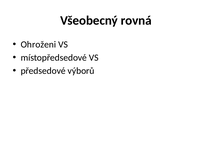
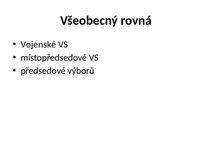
Ohroženi: Ohroženi -> Vojenské (38, 44)
